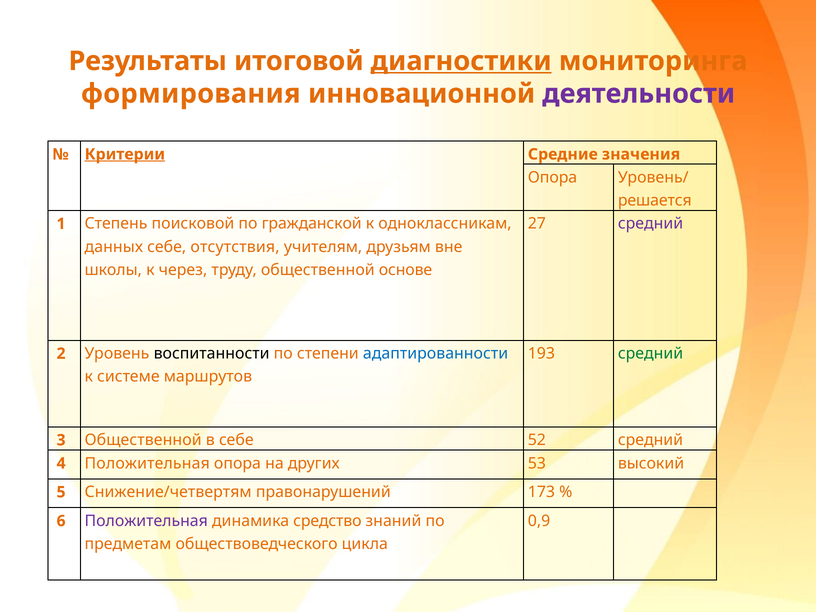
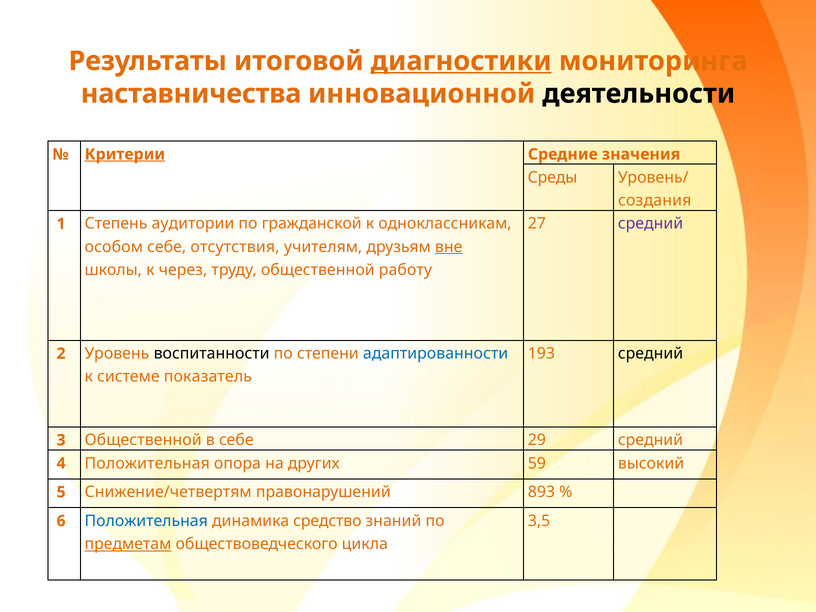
формирования: формирования -> наставничества (191, 94)
деятельности colour: purple -> black (639, 94)
Опора: Опора -> Среды (553, 177)
решается: решается -> создания (655, 201)
поисковой: поисковой -> аудитории (193, 224)
данных: данных -> особом (114, 247)
вне underline: none -> present (449, 247)
основе: основе -> работу (405, 270)
средний colour: green -> black (651, 354)
маршрутов: маршрутов -> показатель (208, 377)
52: 52 -> 29 (537, 440)
53: 53 -> 59 (537, 463)
173: 173 -> 893 (541, 492)
0,9: 0,9 -> 3,5 (539, 521)
Положительная colour: purple -> blue (146, 521)
предметам underline: none -> present (128, 544)
